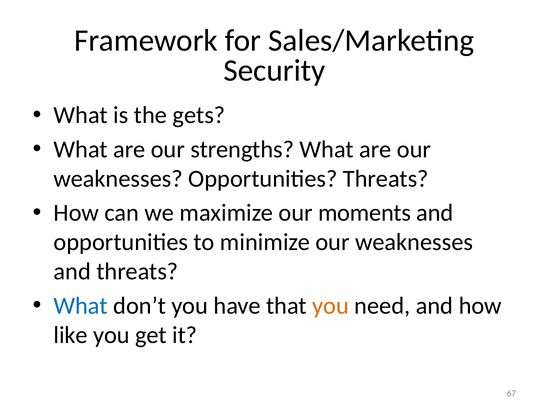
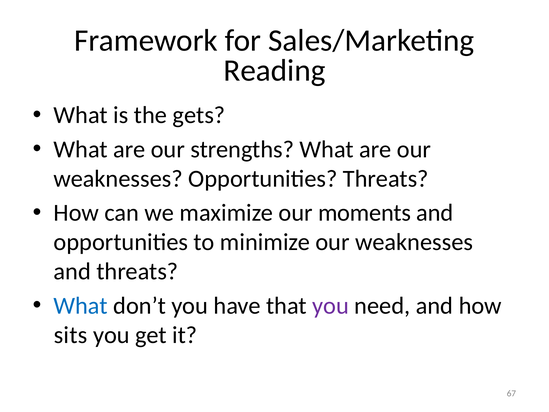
Security: Security -> Reading (274, 70)
you colour: orange -> purple (331, 306)
like: like -> sits (71, 335)
